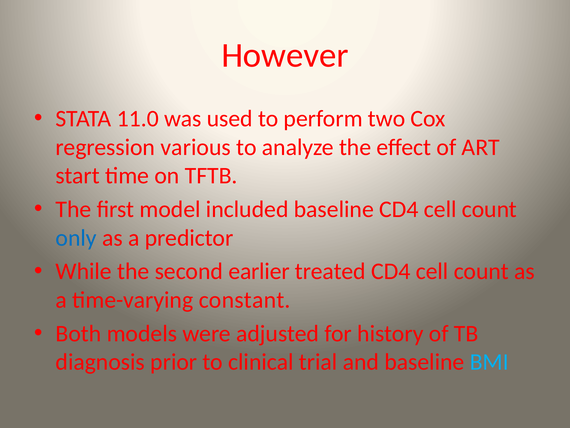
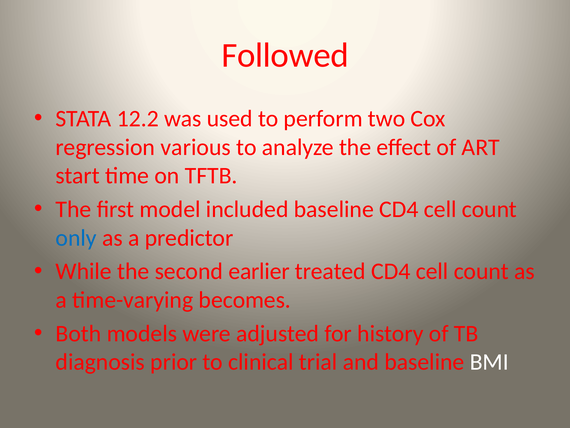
However: However -> Followed (285, 55)
11.0: 11.0 -> 12.2 (138, 119)
constant: constant -> becomes (245, 300)
BMI colour: light blue -> white (489, 362)
